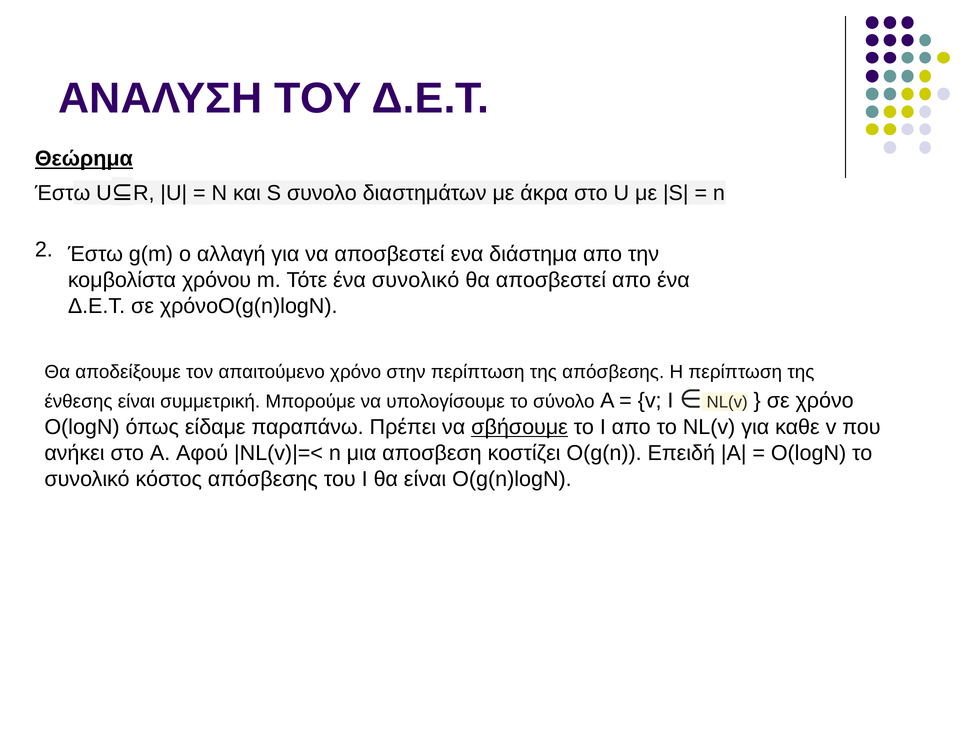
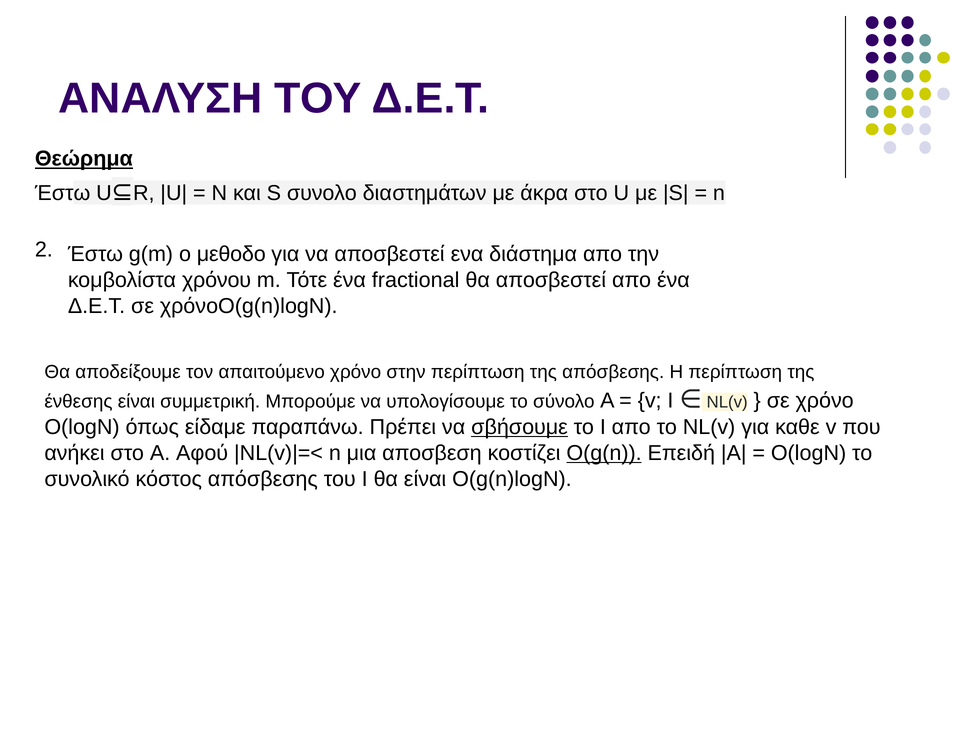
αλλαγή: αλλαγή -> μεθοδο (231, 254)
ένα συνολικό: συνολικό -> fractional (416, 280)
O(g(n underline: none -> present (604, 453)
